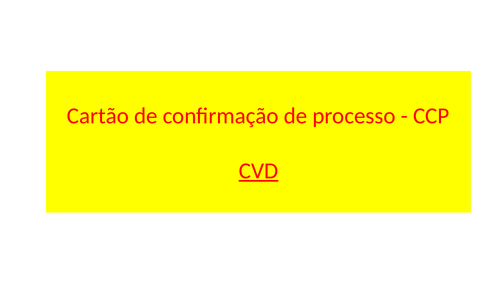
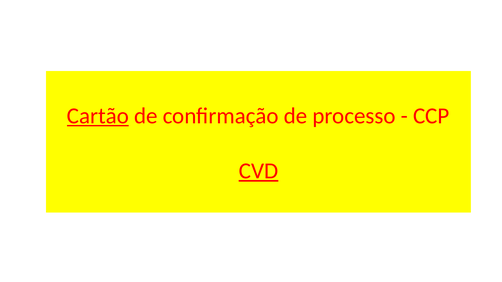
Cartão underline: none -> present (98, 116)
